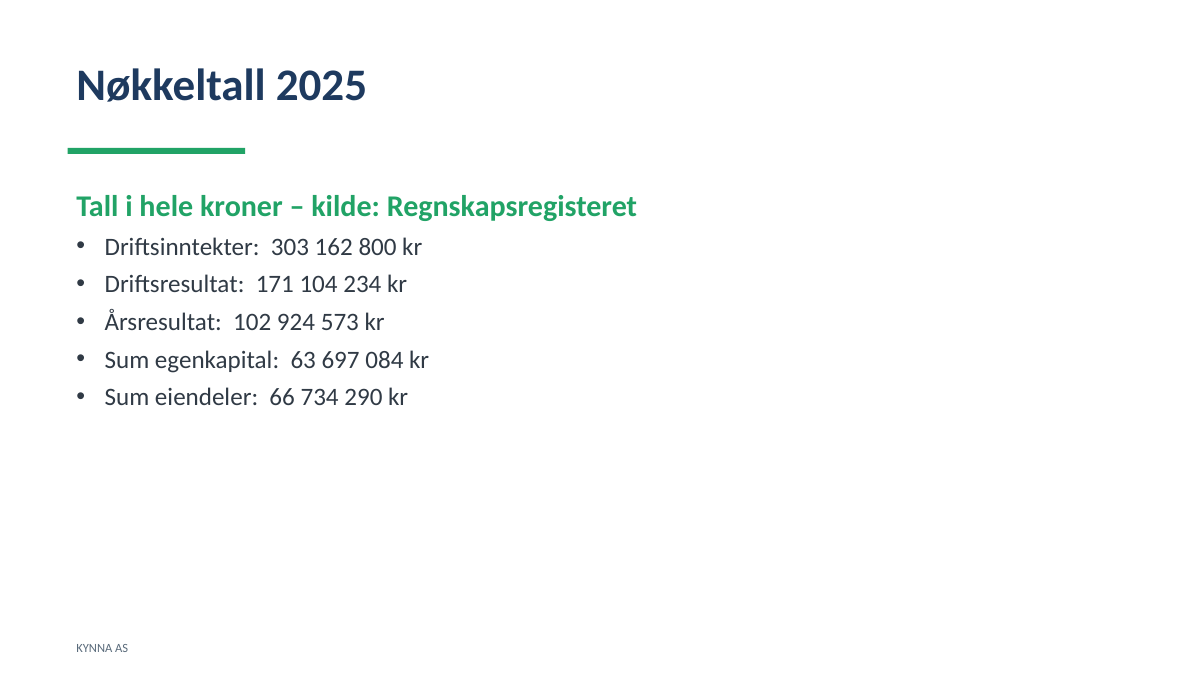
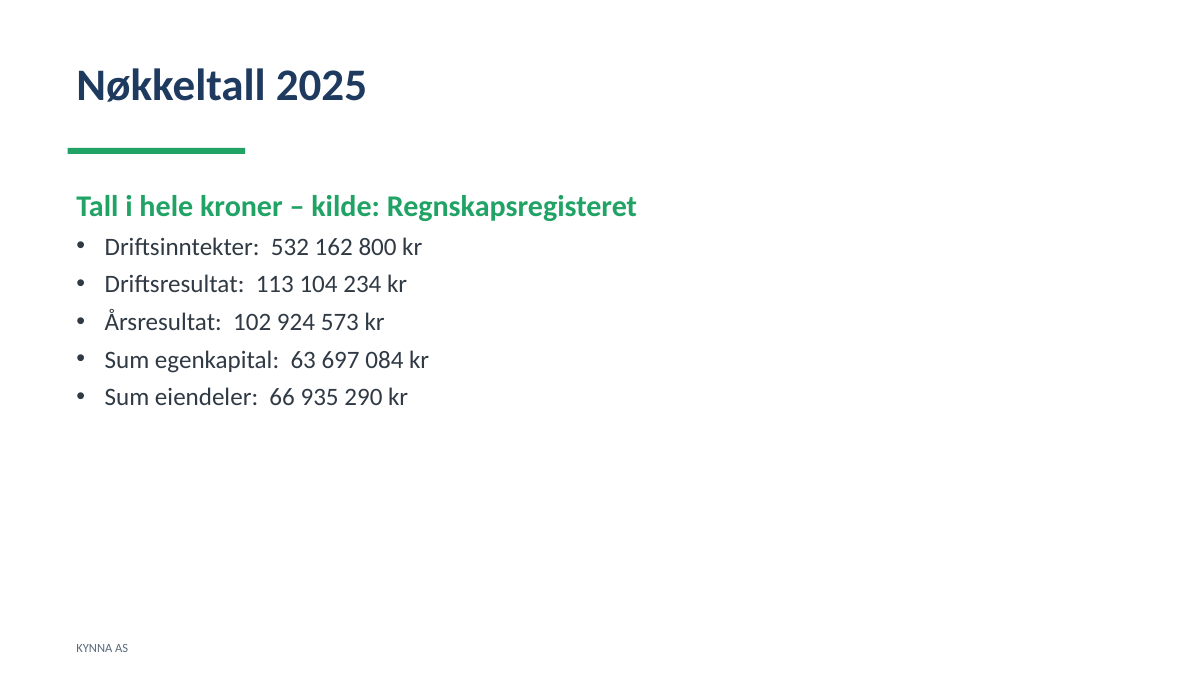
303: 303 -> 532 (290, 247)
171: 171 -> 113 (275, 285)
734: 734 -> 935 (320, 398)
